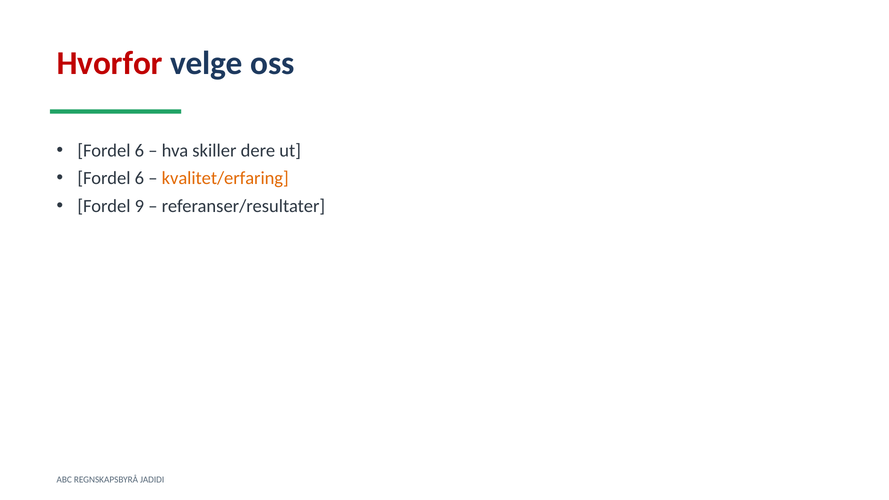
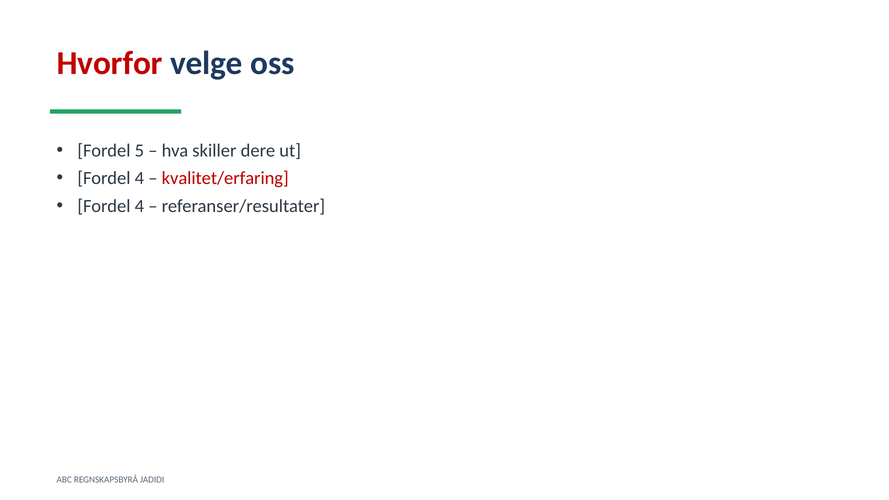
6: 6 -> 5 (139, 151)
6: 6 -> 4 (139, 178)
kvalitet/erfaring colour: orange -> red (225, 178)
9: 9 -> 4 (139, 206)
